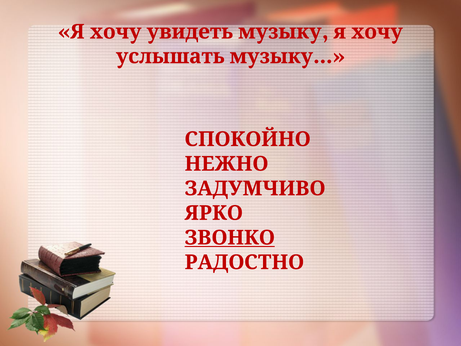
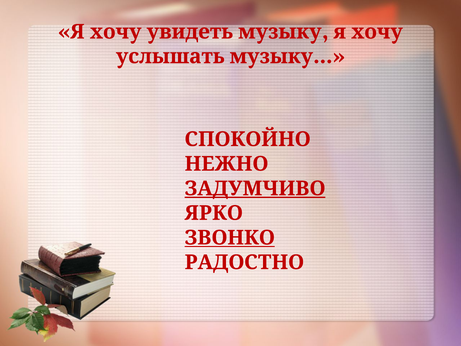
ЗАДУМЧИВО underline: none -> present (255, 188)
